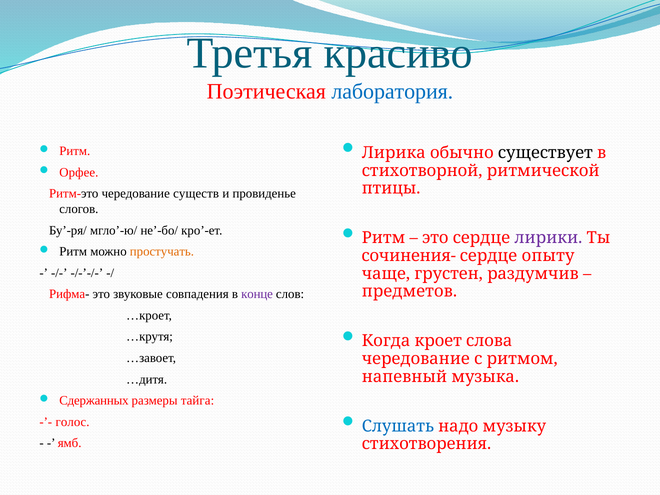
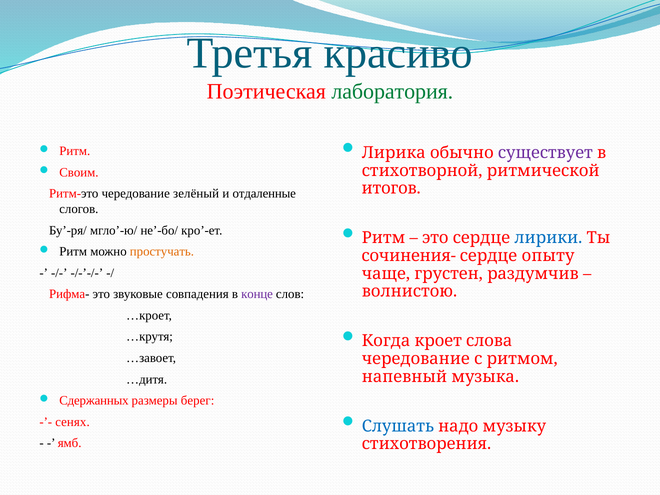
лаборатория colour: blue -> green (392, 91)
существует colour: black -> purple (545, 153)
Орфее: Орфее -> Своим (79, 172)
птицы: птицы -> итогов (391, 189)
существ: существ -> зелёный (196, 194)
провиденье: провиденье -> отдаленные (264, 194)
лирики colour: purple -> blue (548, 238)
предметов: предметов -> волнистою (409, 292)
тайга: тайга -> берег (198, 401)
голос: голос -> сенях (73, 422)
